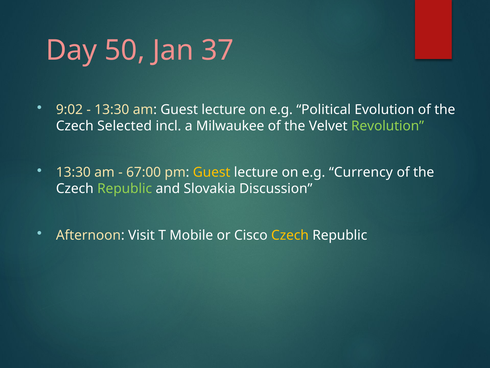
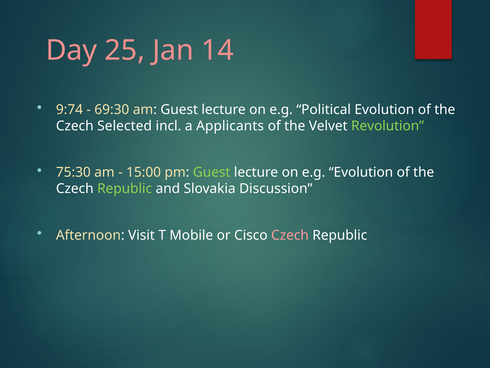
50: 50 -> 25 (125, 50)
37: 37 -> 14 (218, 50)
9:02: 9:02 -> 9:74 (69, 110)
13:30: 13:30 -> 69:30 (112, 110)
Milwaukee: Milwaukee -> Applicants (230, 126)
13:30: 13:30 -> 75:30 (73, 172)
67:00: 67:00 -> 15:00 (144, 172)
Guest colour: yellow -> light green (212, 172)
e.g Currency: Currency -> Evolution (361, 172)
Czech colour: yellow -> pink (290, 235)
